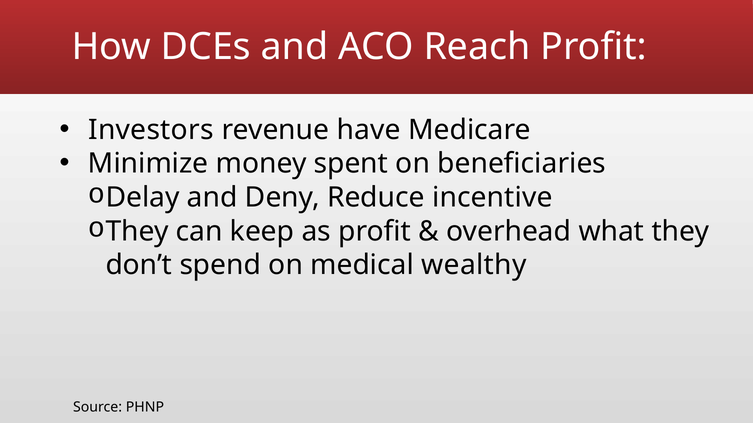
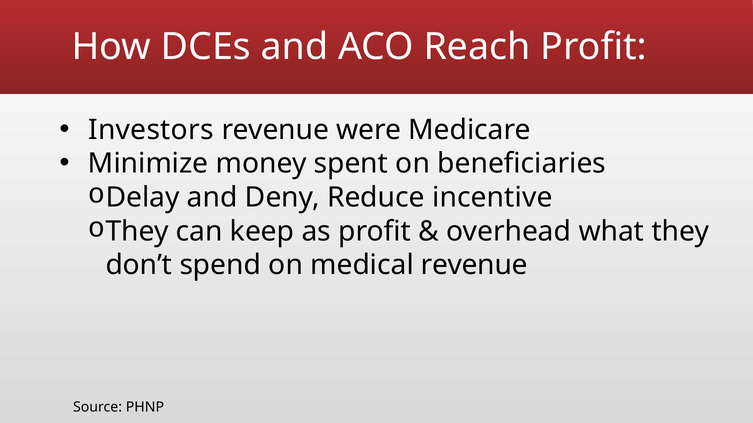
have: have -> were (369, 130)
medical wealthy: wealthy -> revenue (474, 265)
